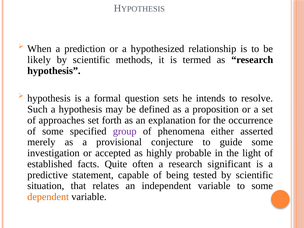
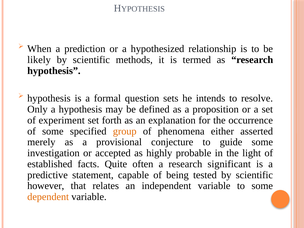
Such: Such -> Only (37, 109)
approaches: approaches -> experiment (62, 120)
group colour: purple -> orange (125, 131)
situation: situation -> however (46, 186)
